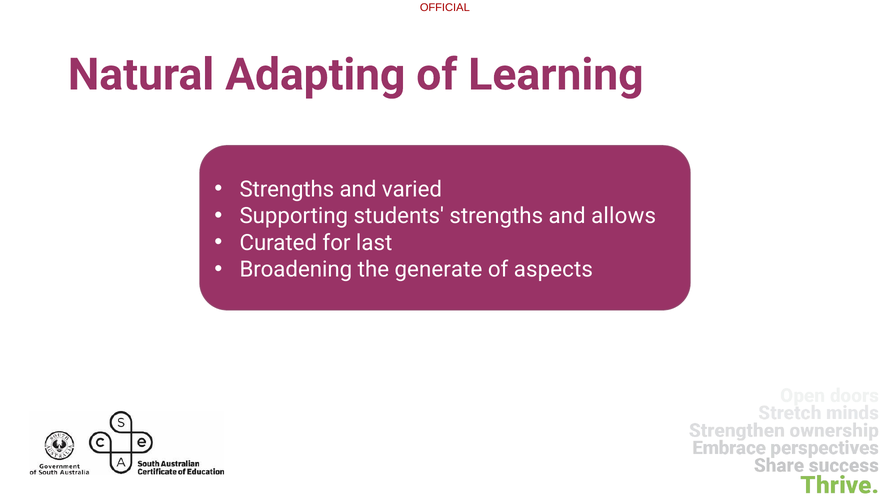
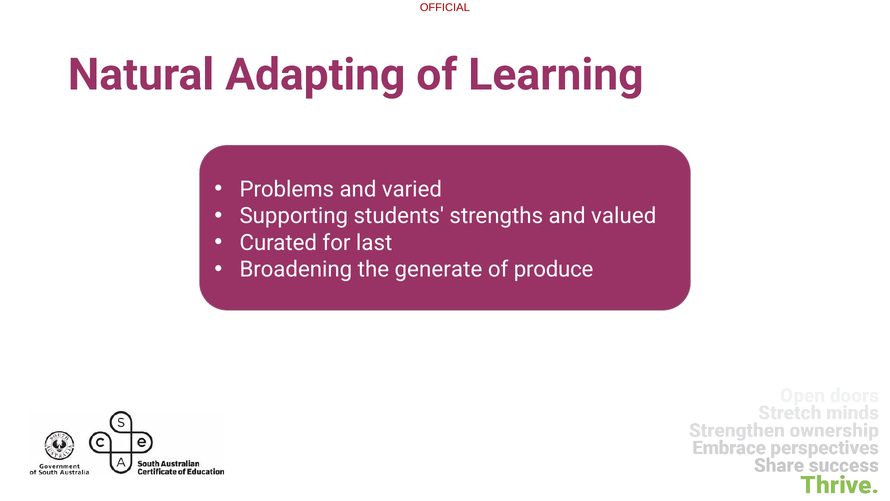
Strengths: Strengths -> Problems (287, 189)
allows: allows -> valued (624, 216)
aspects: aspects -> produce (554, 269)
